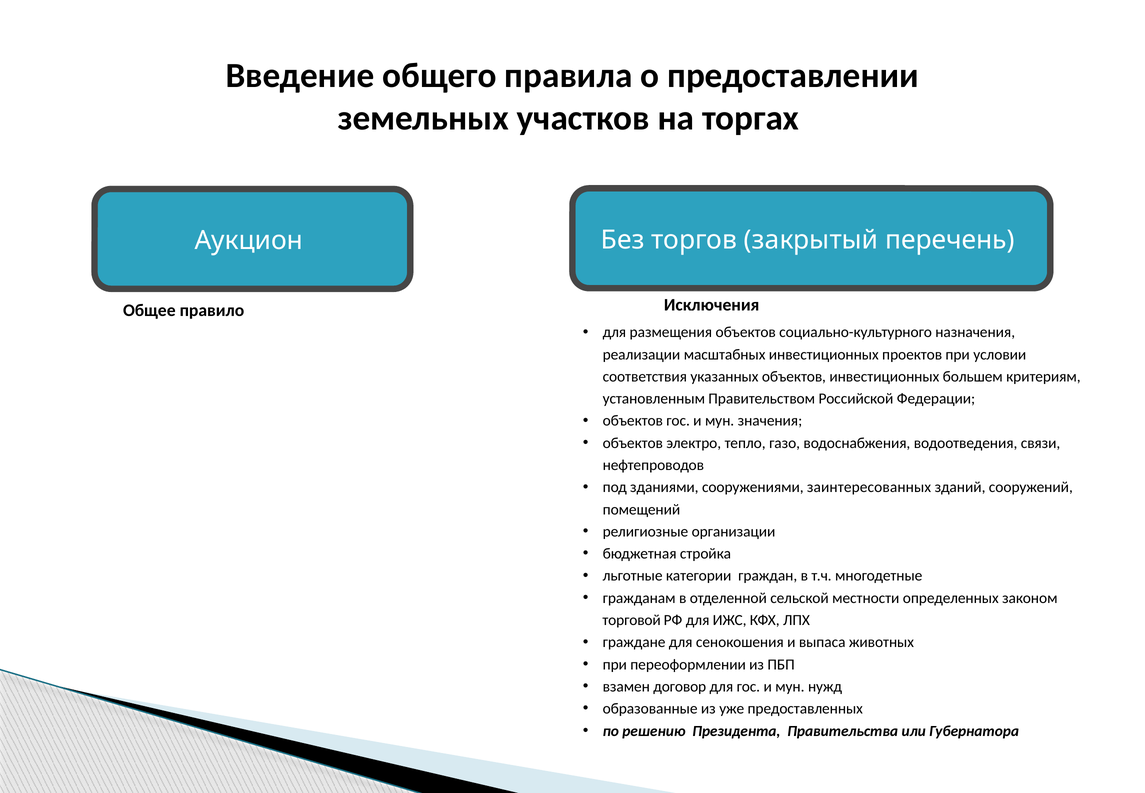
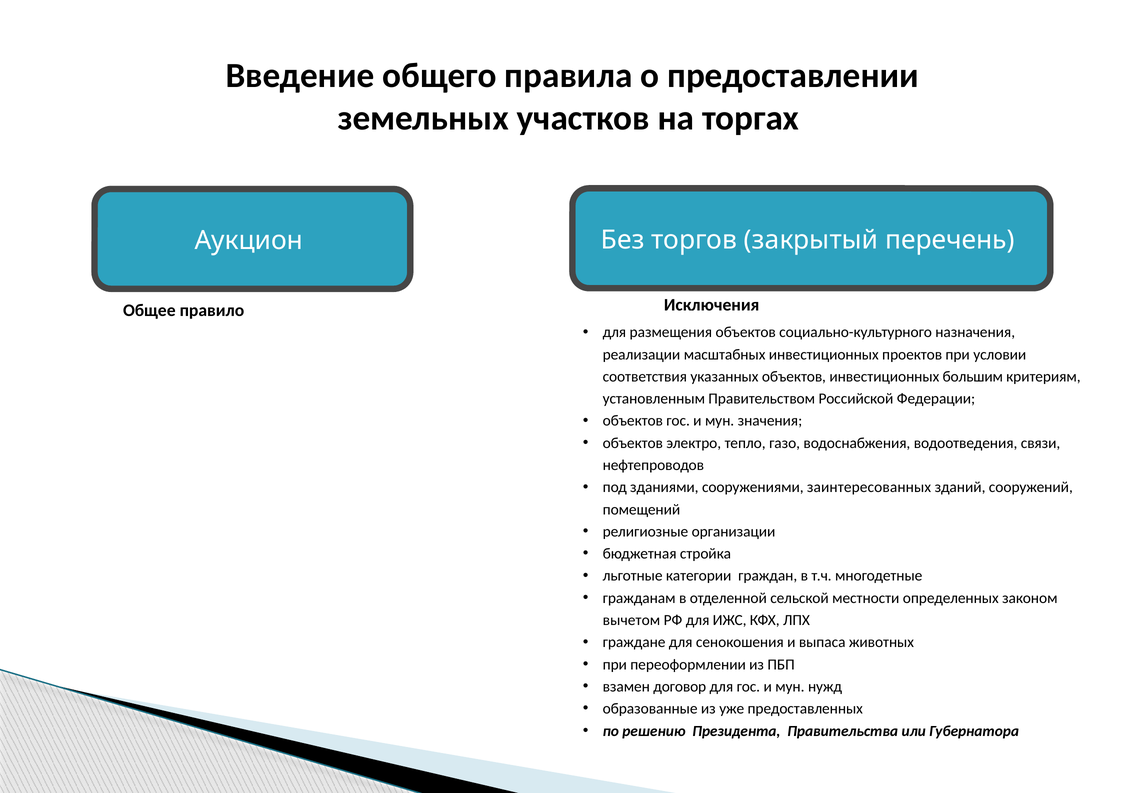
большем: большем -> большим (973, 376)
торговой: торговой -> вычетом (631, 620)
